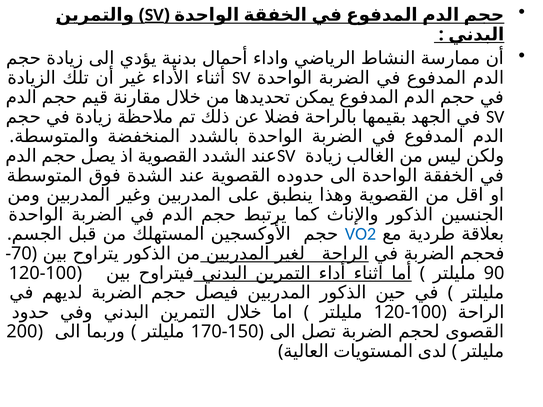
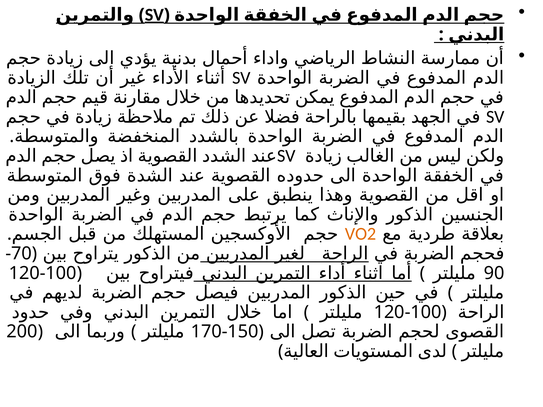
VO2 colour: blue -> orange (361, 234)
